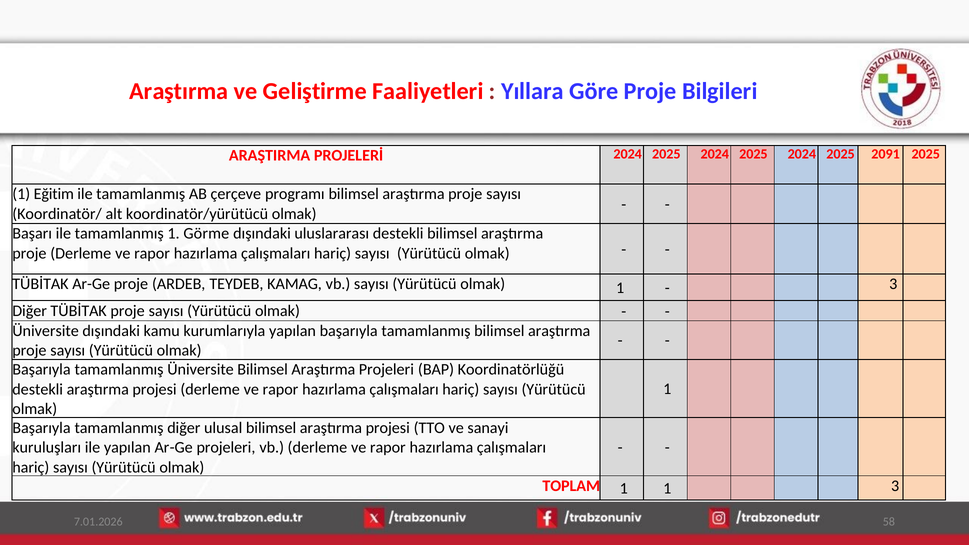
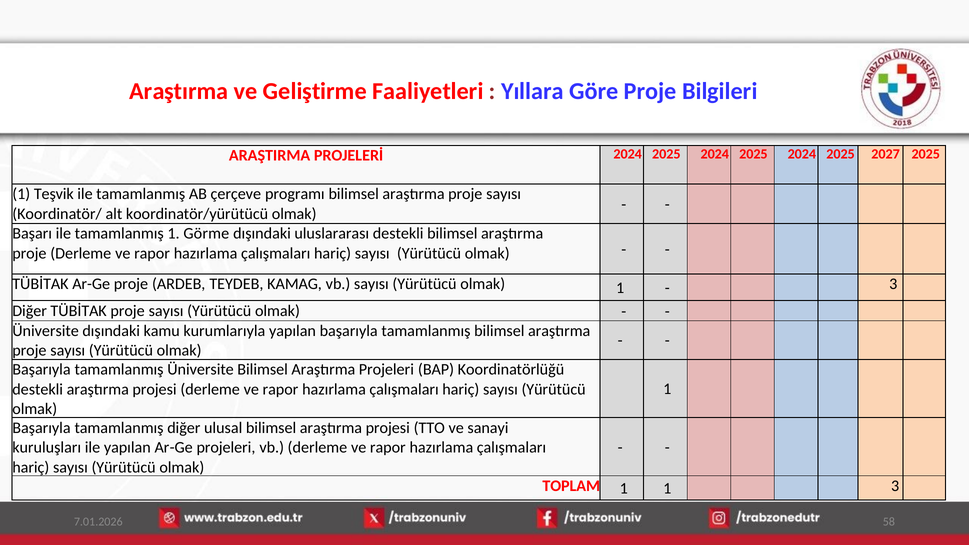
2091: 2091 -> 2027 (886, 154)
Eğitim: Eğitim -> Teşvik (54, 194)
